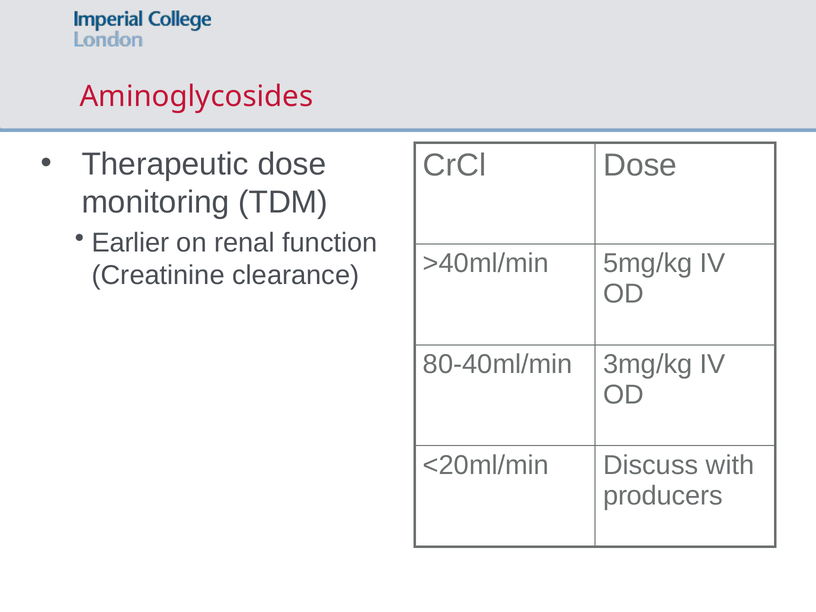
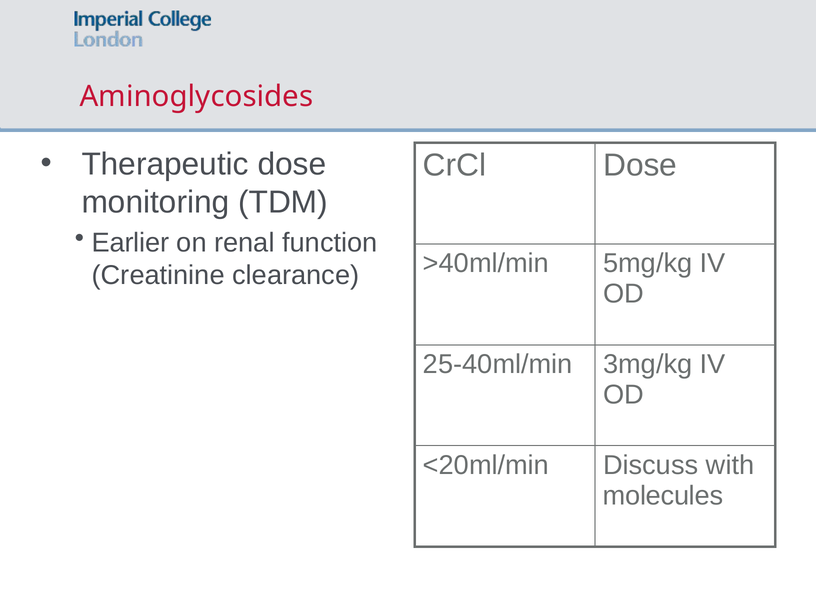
80-40ml/min: 80-40ml/min -> 25-40ml/min (498, 365)
producers: producers -> molecules (663, 496)
